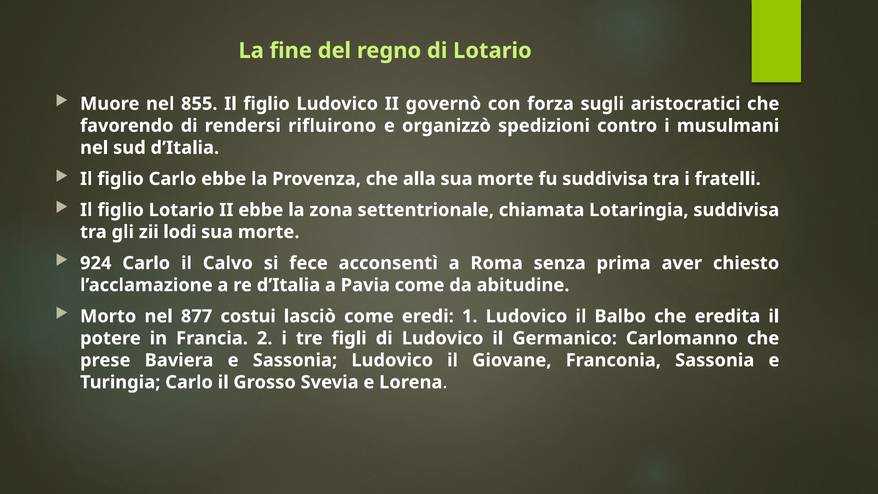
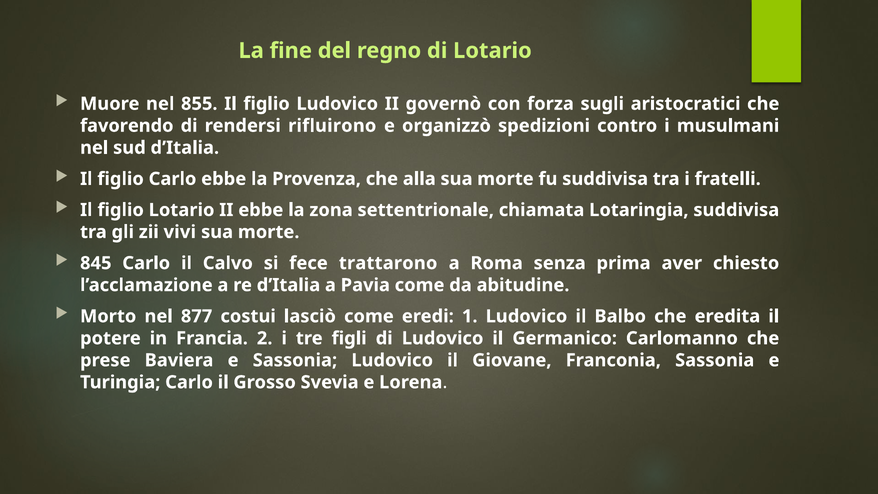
lodi: lodi -> vivi (180, 232)
924: 924 -> 845 (96, 263)
acconsentì: acconsentì -> trattarono (388, 263)
